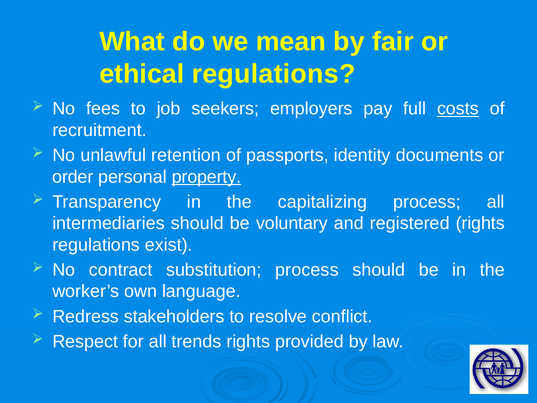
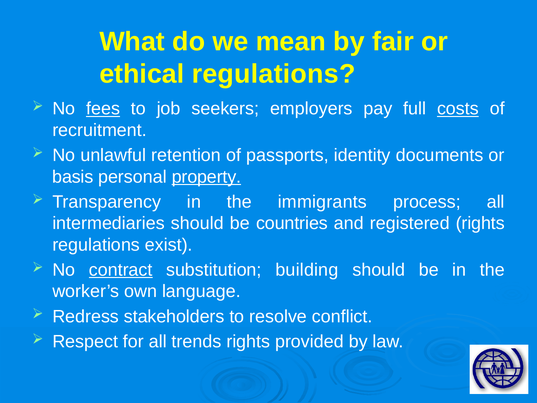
fees underline: none -> present (103, 109)
order: order -> basis (73, 177)
capitalizing: capitalizing -> immigrants (322, 202)
voluntary: voluntary -> countries (292, 223)
contract underline: none -> present (121, 270)
substitution process: process -> building (307, 270)
